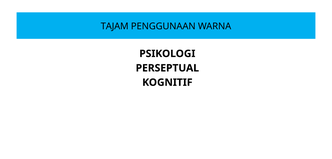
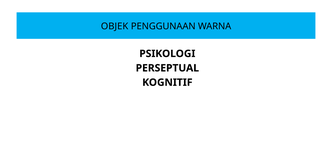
TAJAM: TAJAM -> OBJEK (115, 26)
